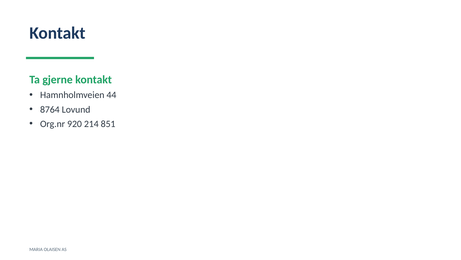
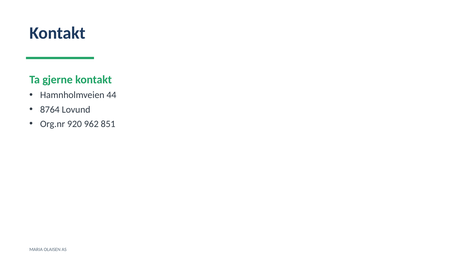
214: 214 -> 962 (91, 124)
